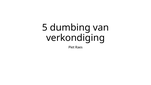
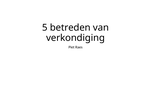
dumbing: dumbing -> betreden (70, 28)
